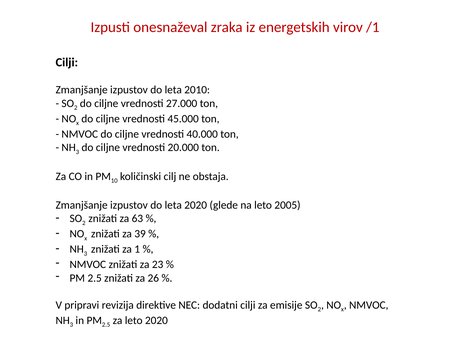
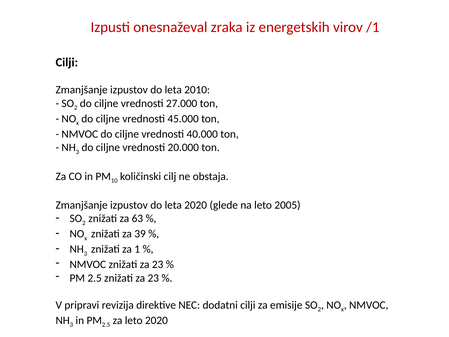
2.5 znižati za 26: 26 -> 23 (153, 278)
